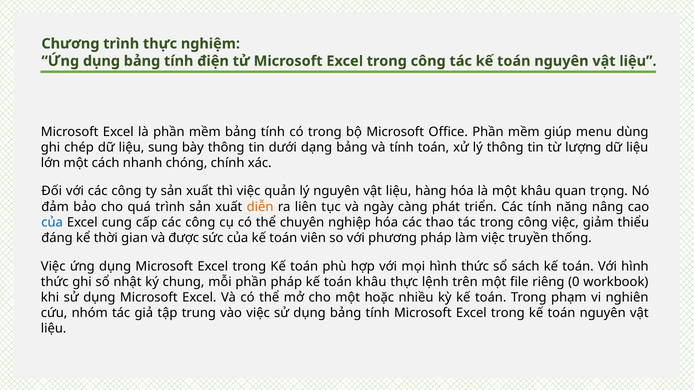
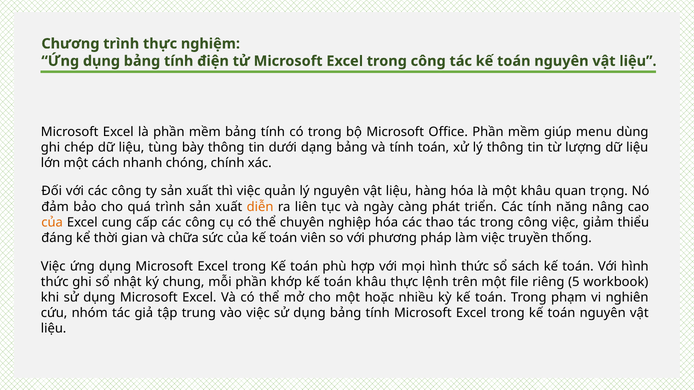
sung: sung -> tùng (163, 148)
của colour: blue -> orange (52, 223)
được: được -> chữa (184, 238)
phần pháp: pháp -> khớp (286, 282)
0: 0 -> 5 (574, 282)
